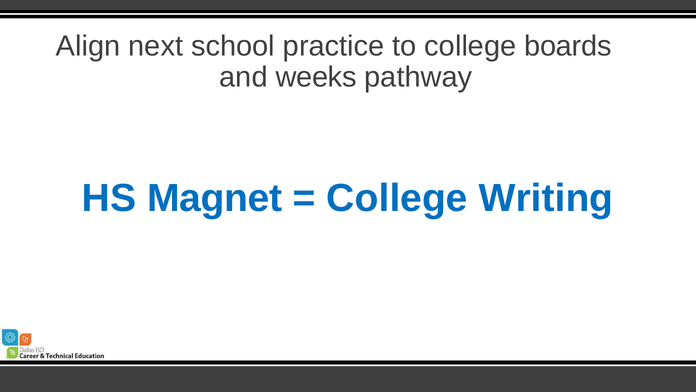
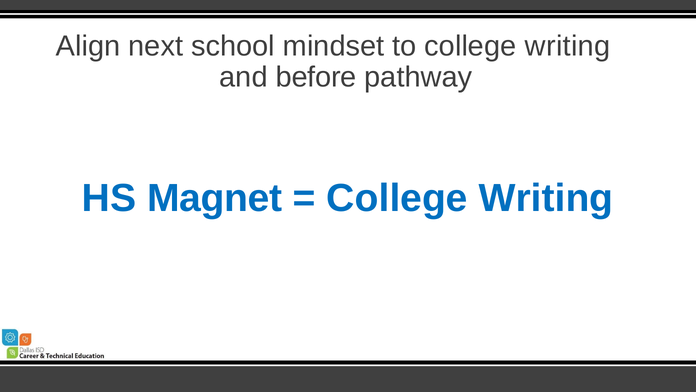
practice: practice -> mindset (334, 46)
to college boards: boards -> writing (568, 46)
weeks: weeks -> before (316, 77)
